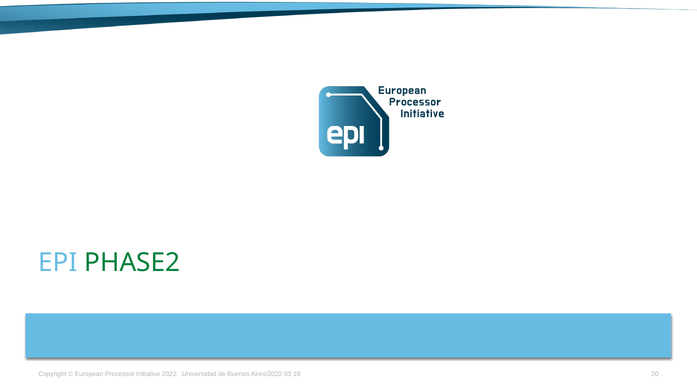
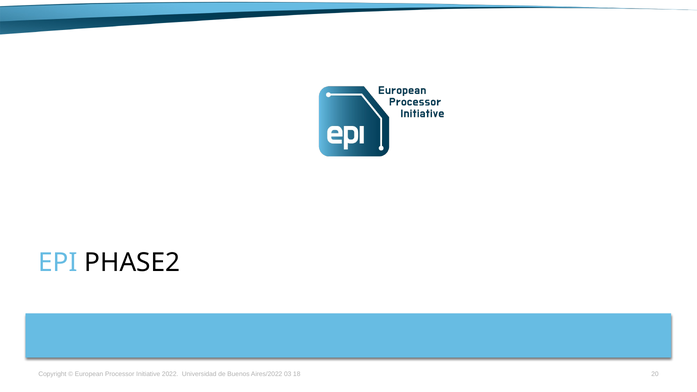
PHASE2 colour: green -> black (132, 263)
